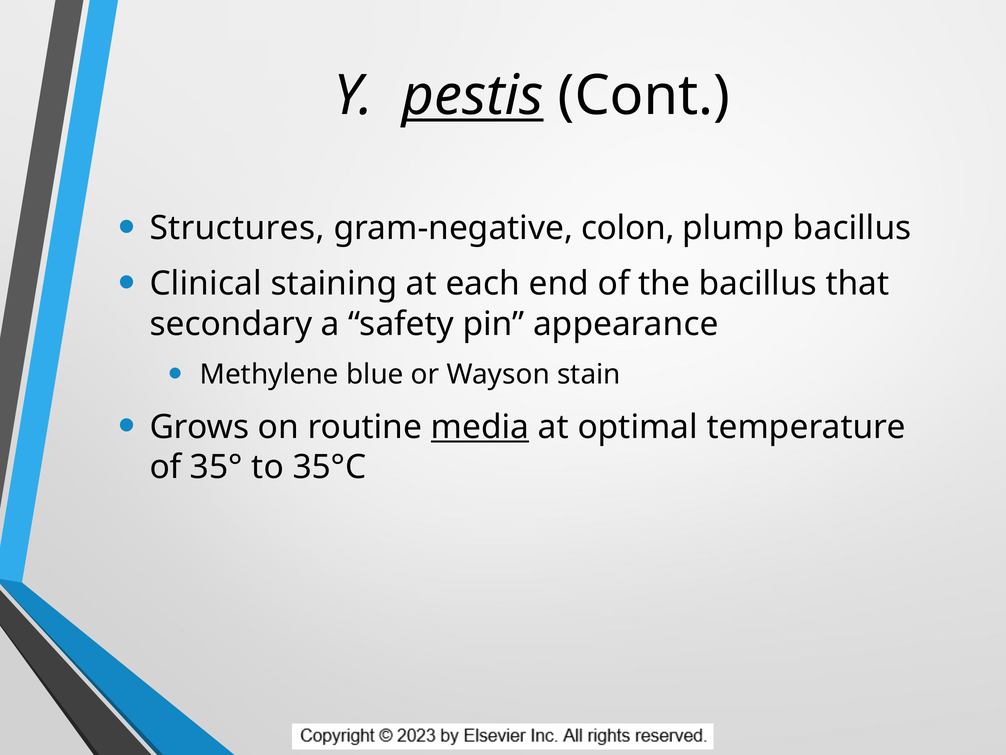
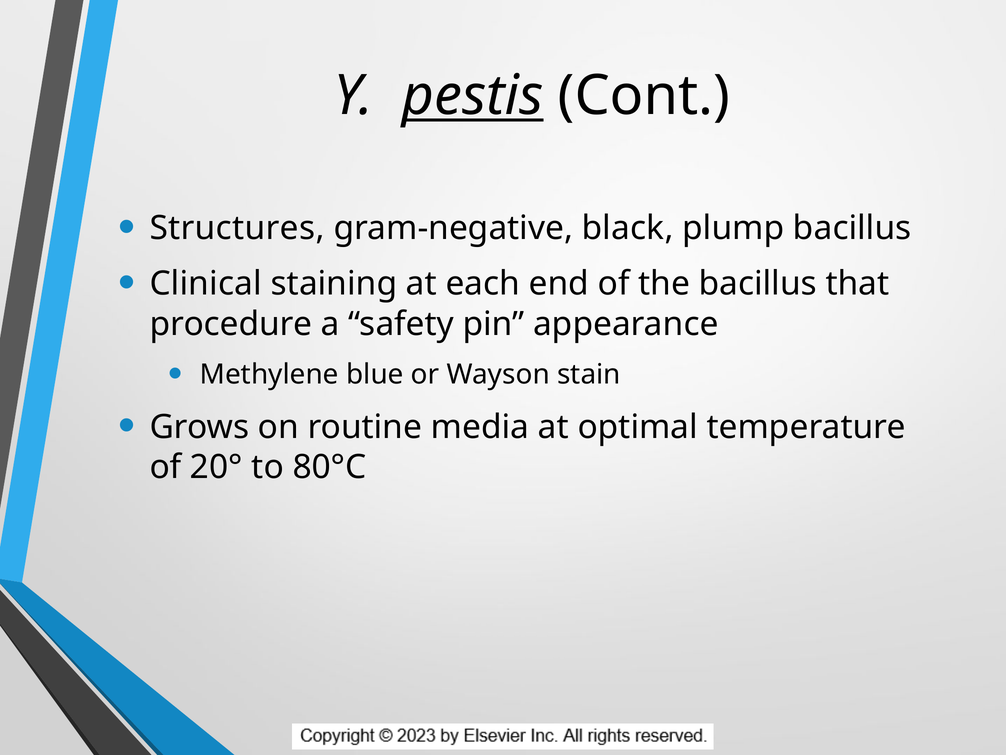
colon: colon -> black (628, 228)
secondary: secondary -> procedure (231, 324)
media underline: present -> none (480, 427)
35°: 35° -> 20° (216, 467)
35°C: 35°C -> 80°C (329, 467)
